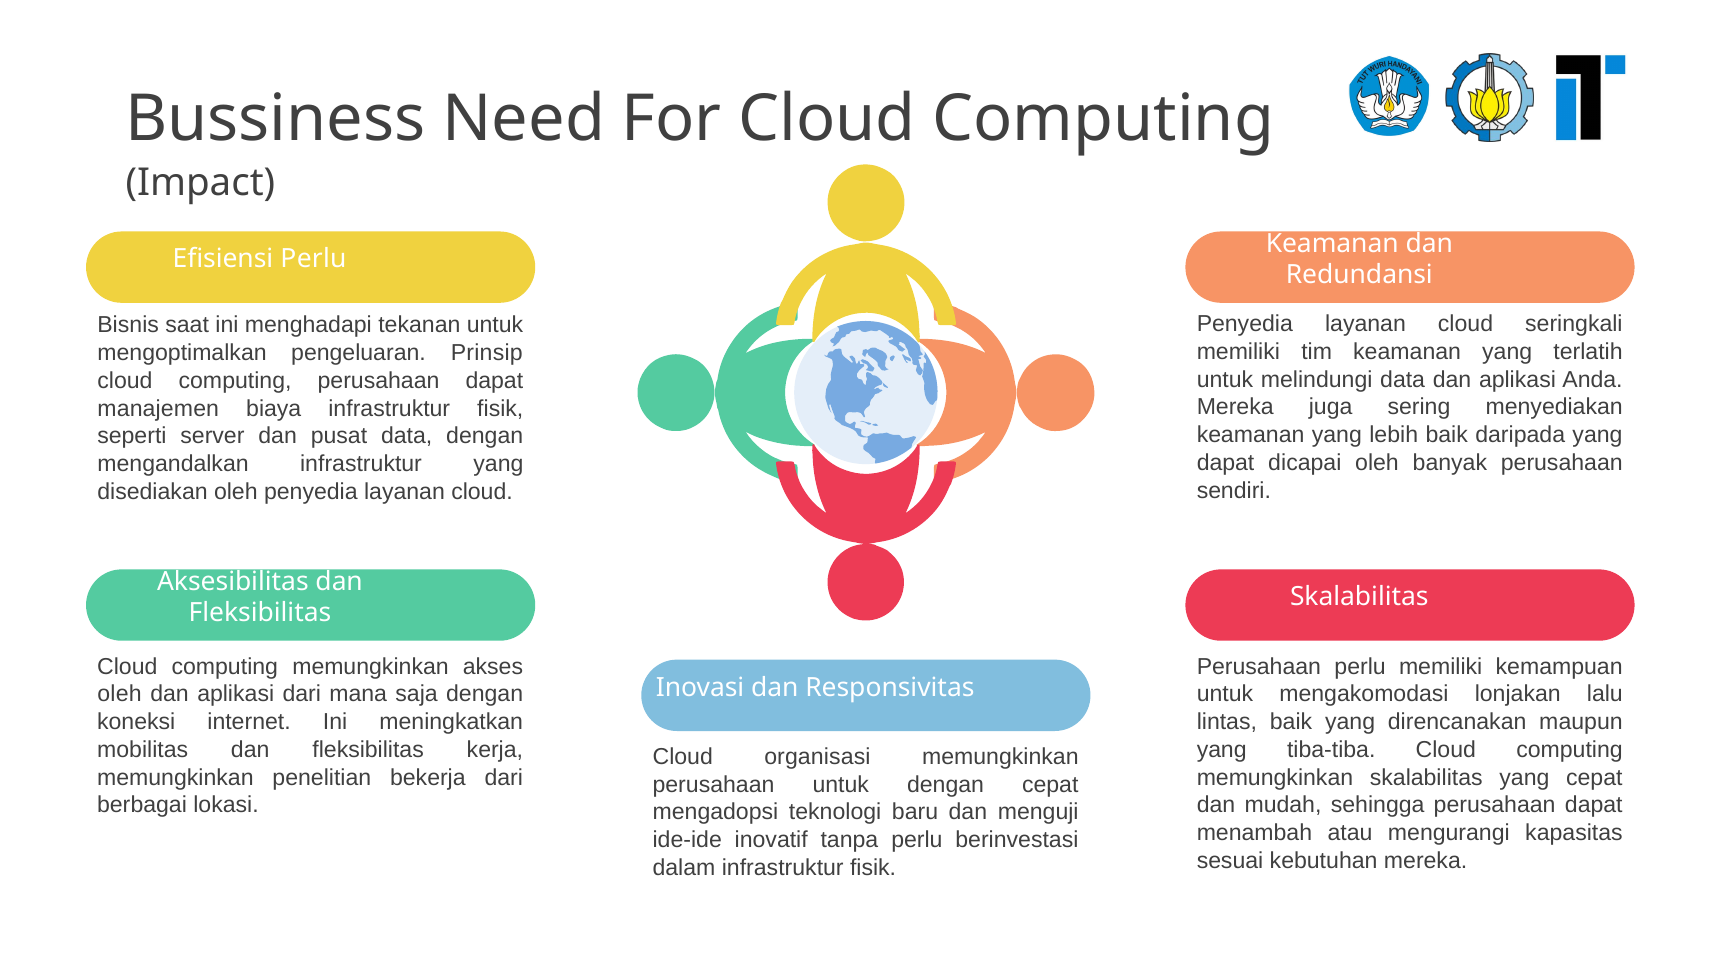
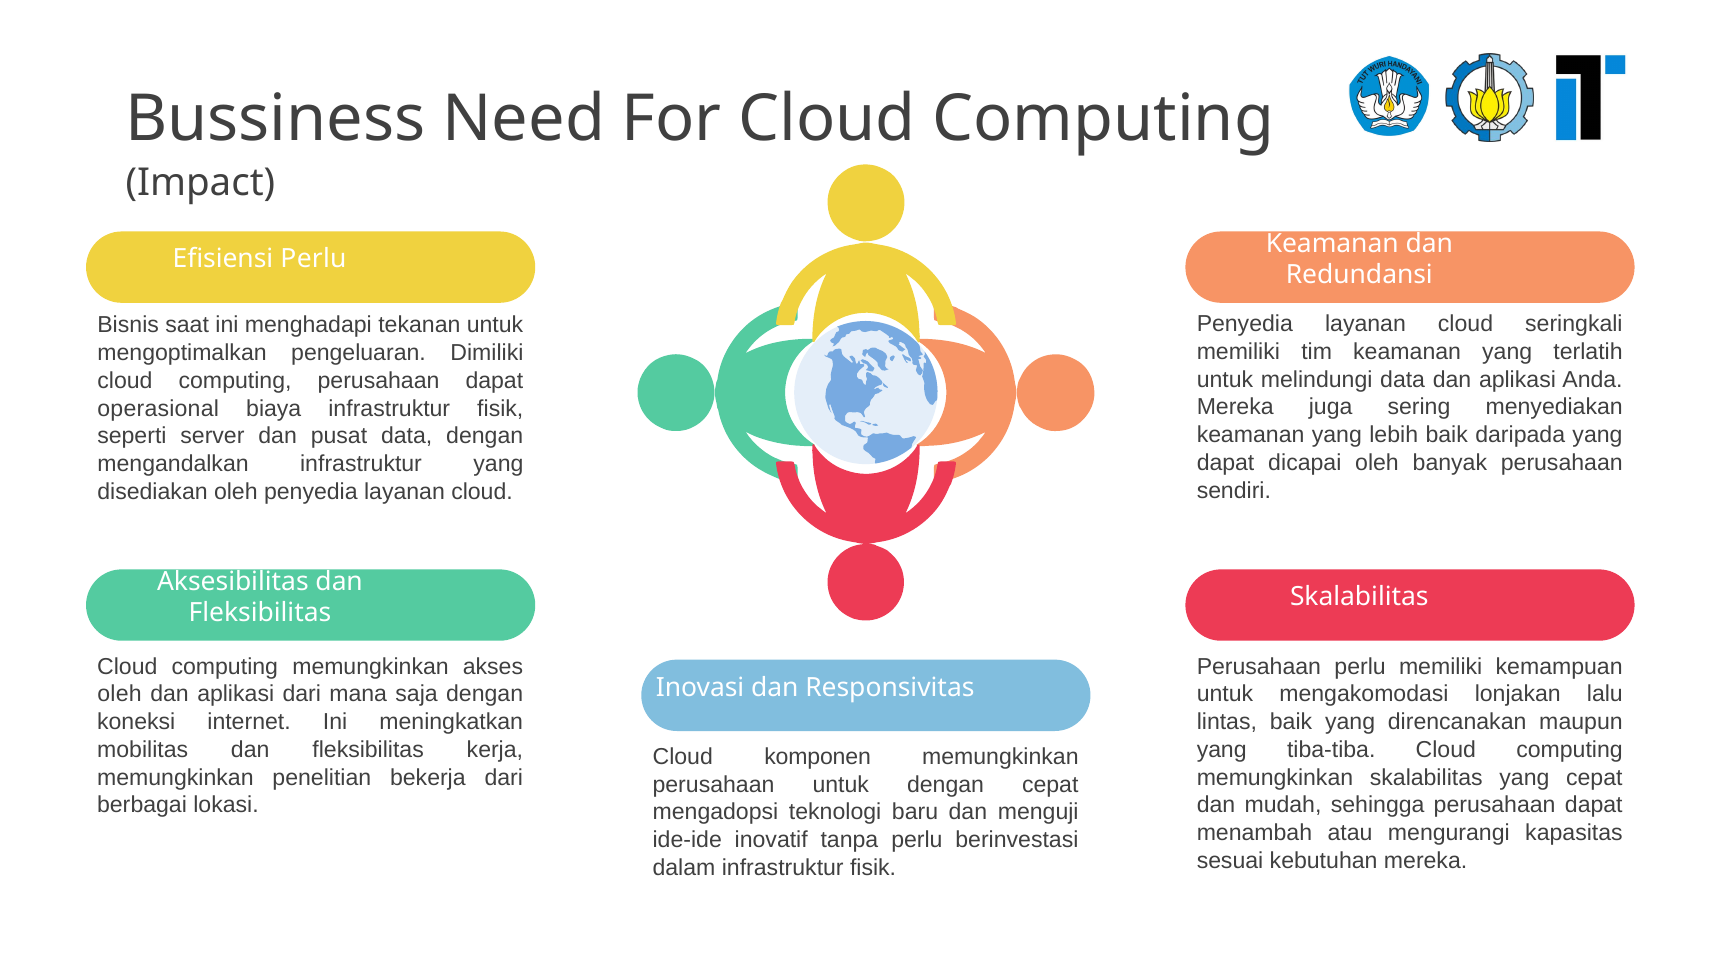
Prinsip: Prinsip -> Dimiliki (487, 353)
manajemen: manajemen -> operasional (158, 409)
organisasi: organisasi -> komponen (818, 757)
